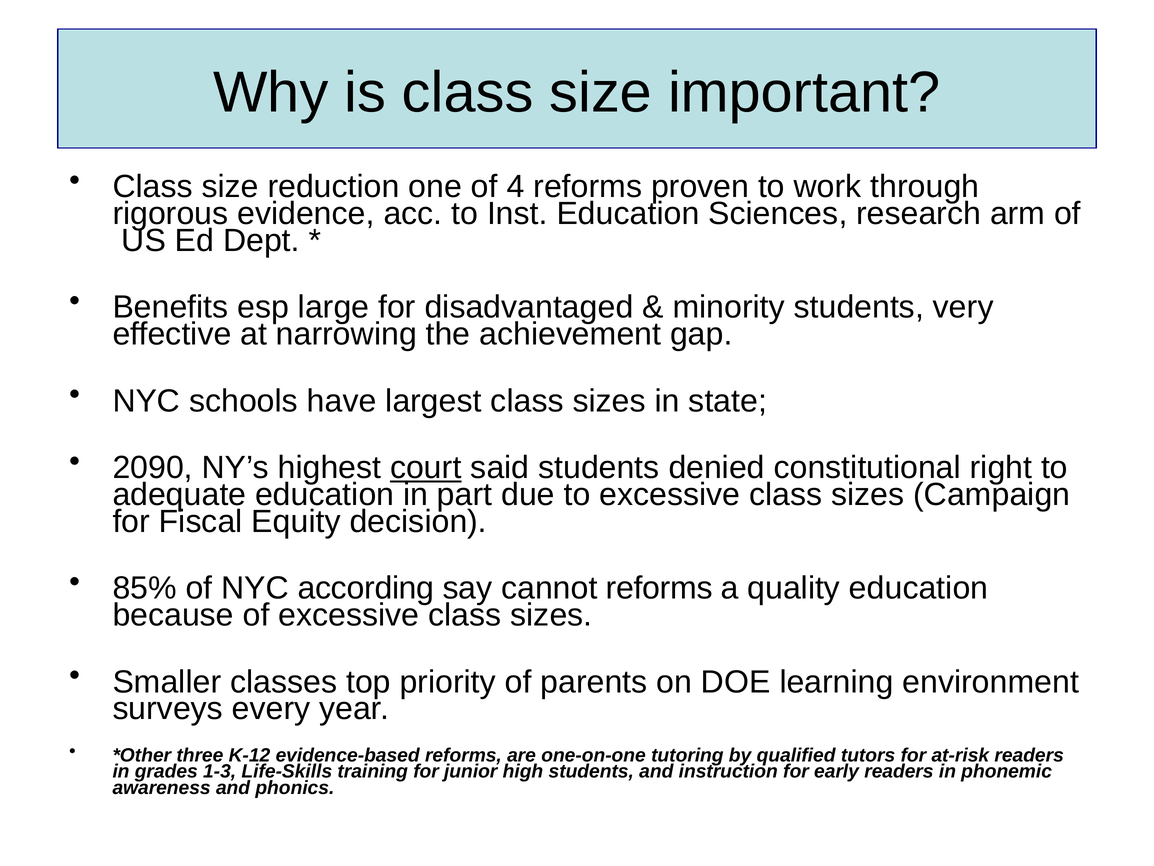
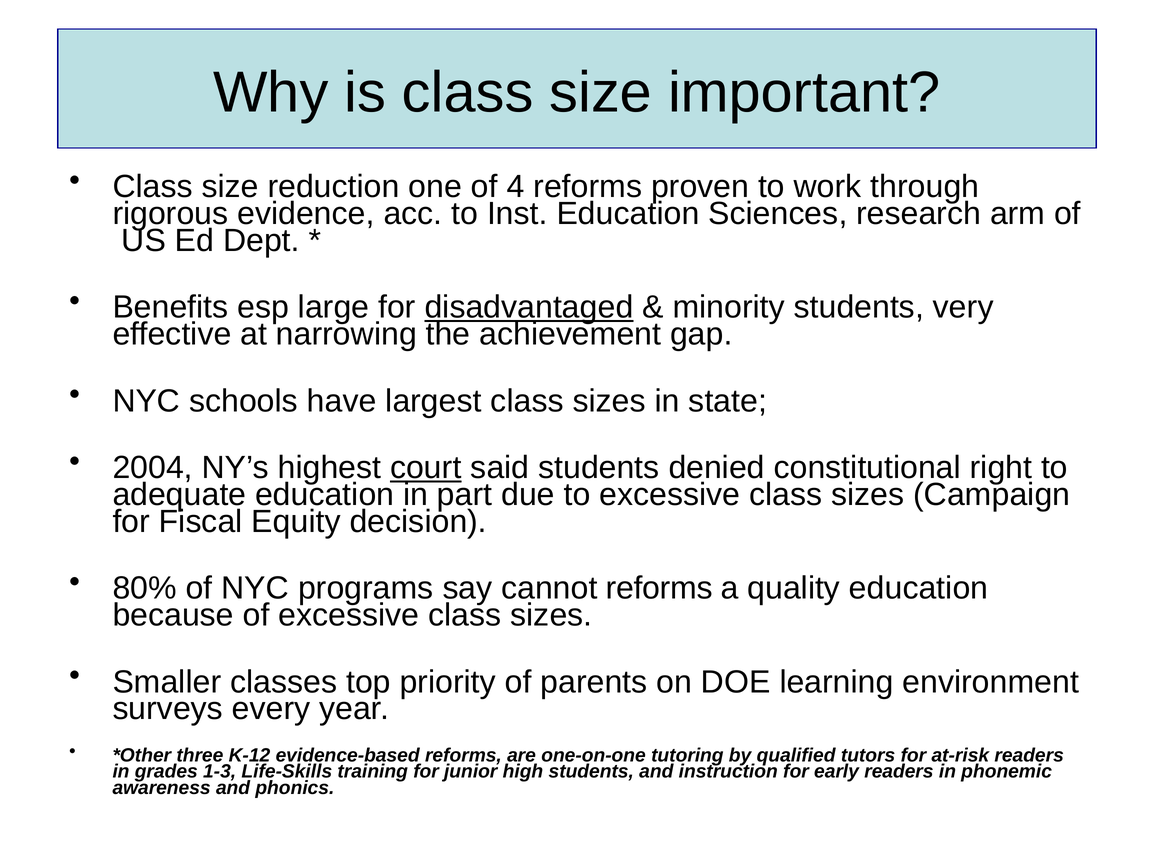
disadvantaged underline: none -> present (529, 307)
2090: 2090 -> 2004 (153, 467)
85%: 85% -> 80% (145, 588)
according: according -> programs (366, 588)
